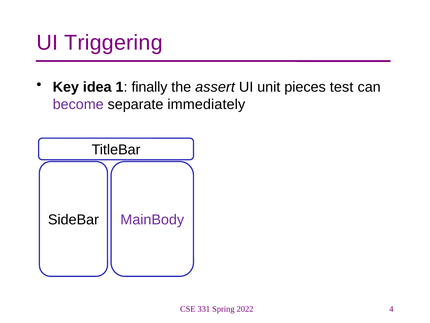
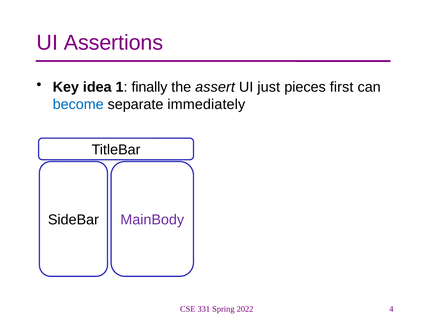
Triggering: Triggering -> Assertions (114, 43)
unit: unit -> just (269, 87)
test: test -> first (342, 87)
become colour: purple -> blue (78, 104)
